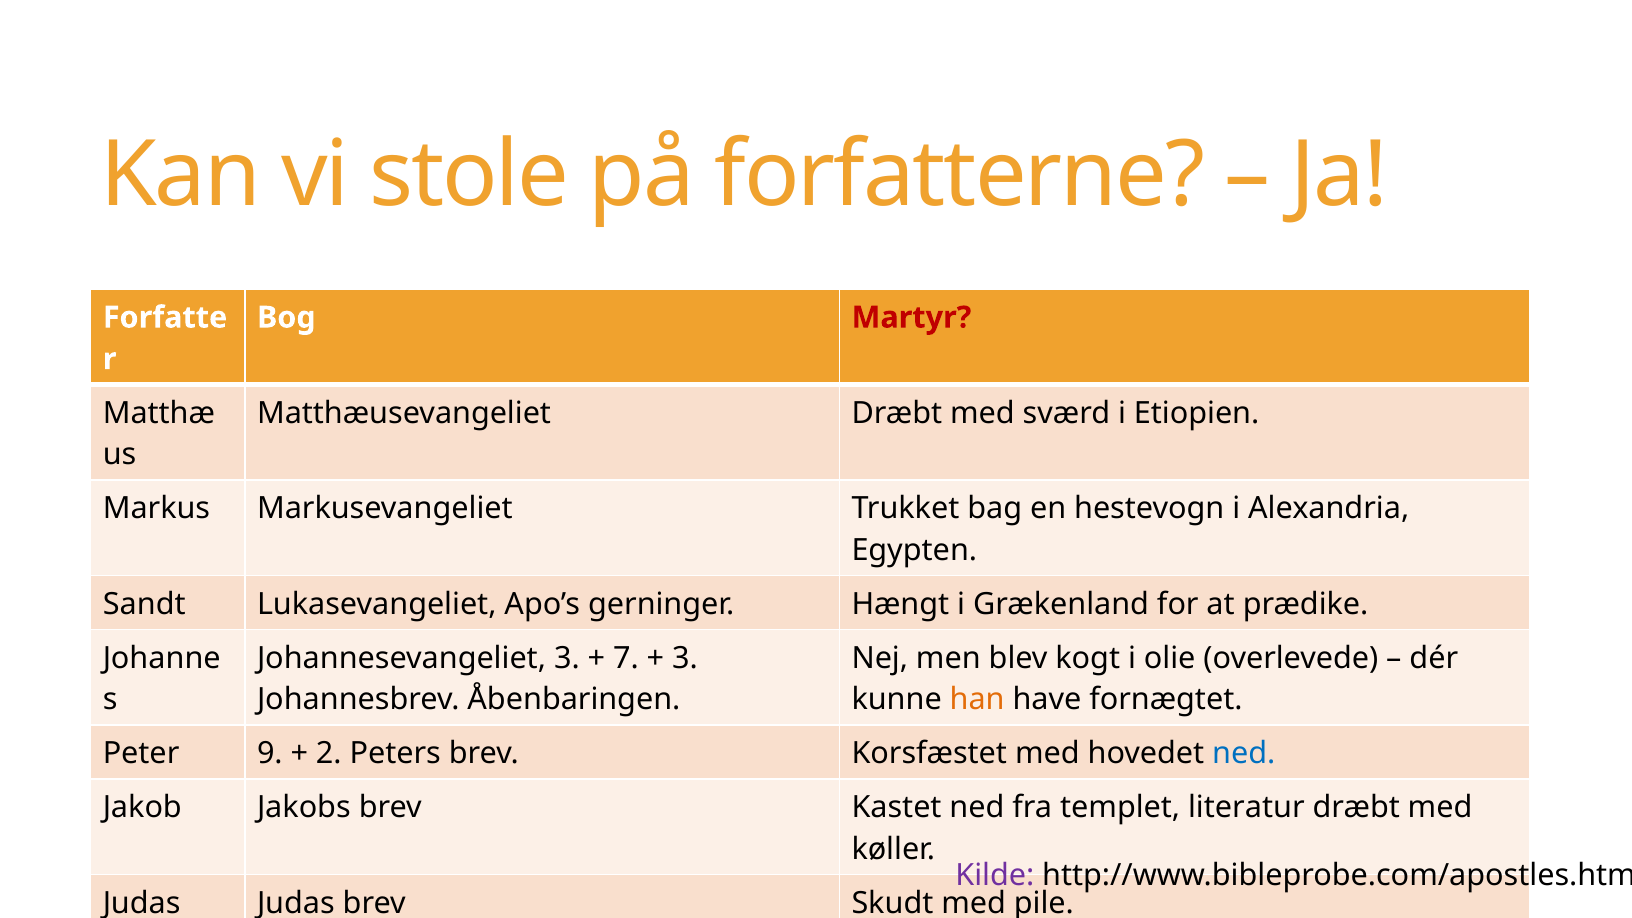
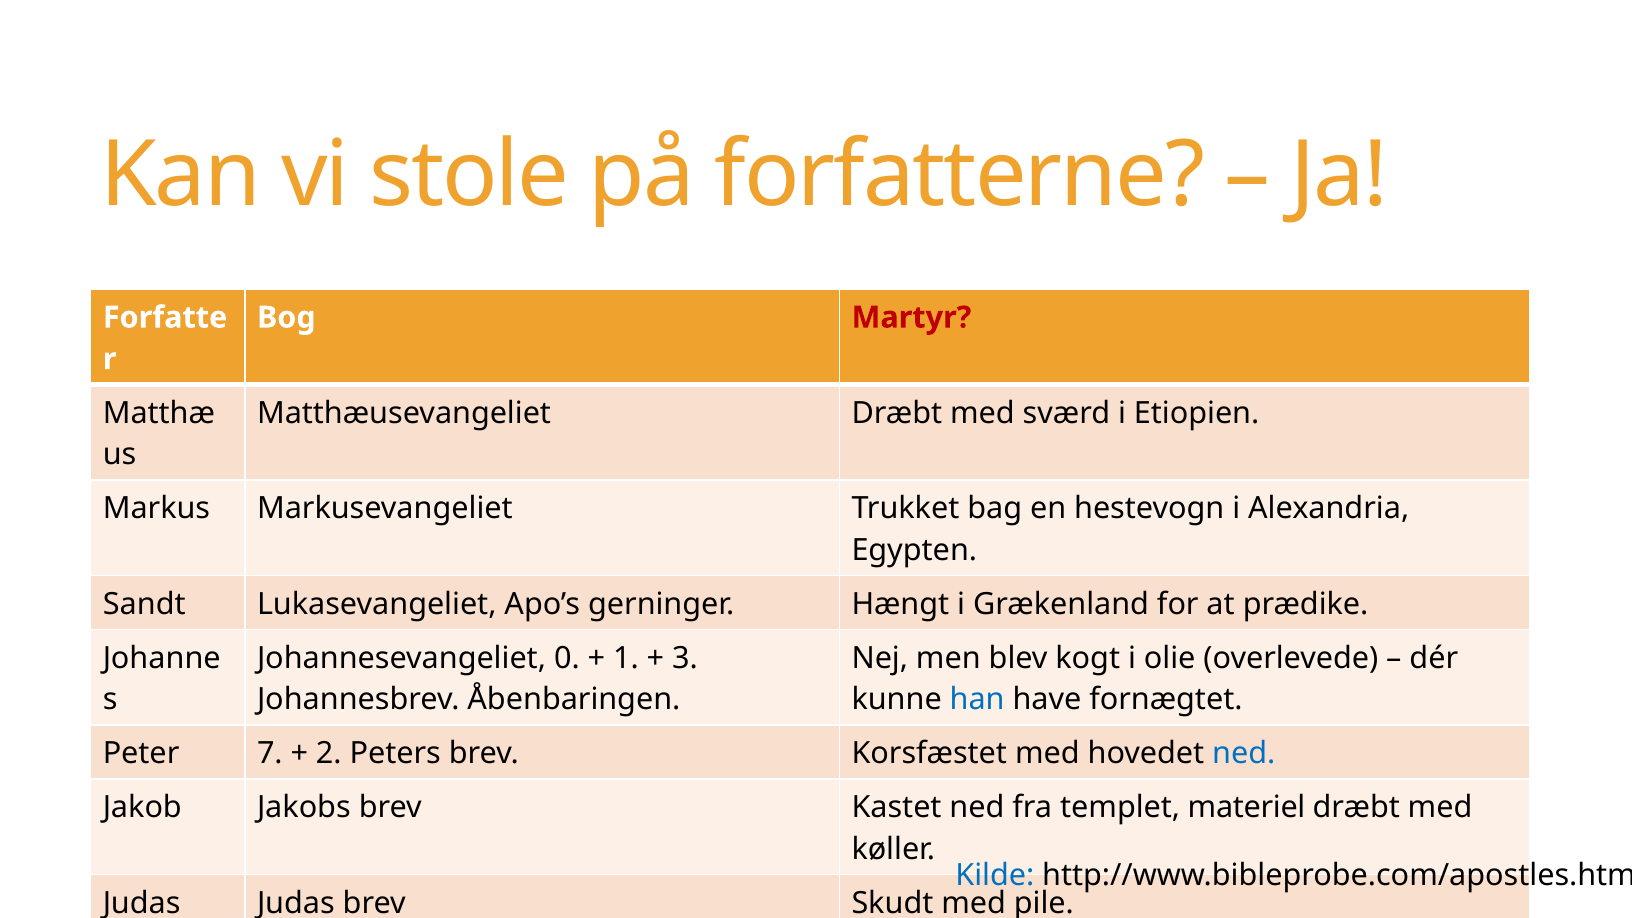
Johannesevangeliet 3: 3 -> 0 (567, 658)
7: 7 -> 1 (626, 658)
han colour: orange -> blue (977, 700)
9: 9 -> 7 (270, 754)
literatur: literatur -> materiel (1247, 808)
Kilde colour: purple -> blue (995, 875)
